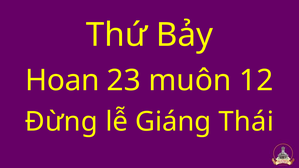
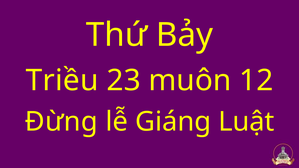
Hoan: Hoan -> Triều (62, 80)
Thái: Thái -> Luật (246, 122)
